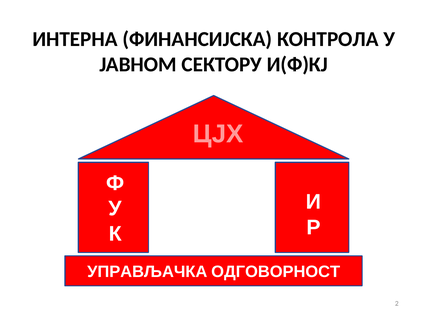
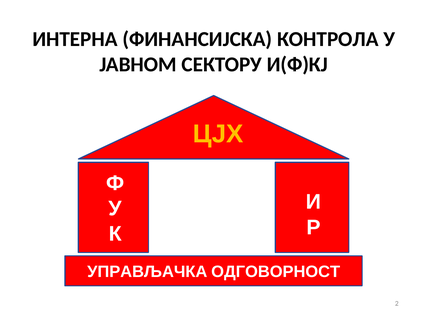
ЦЈХ colour: pink -> yellow (218, 134)
